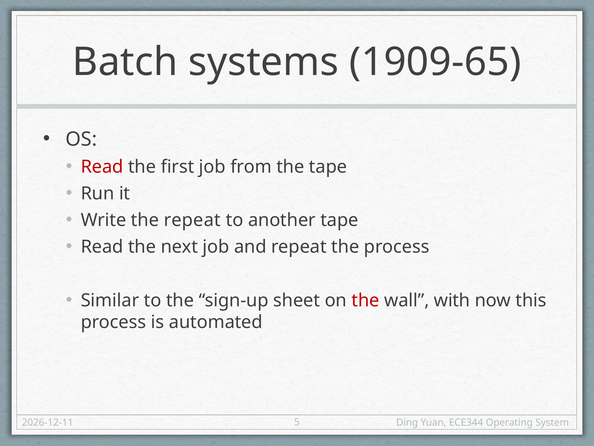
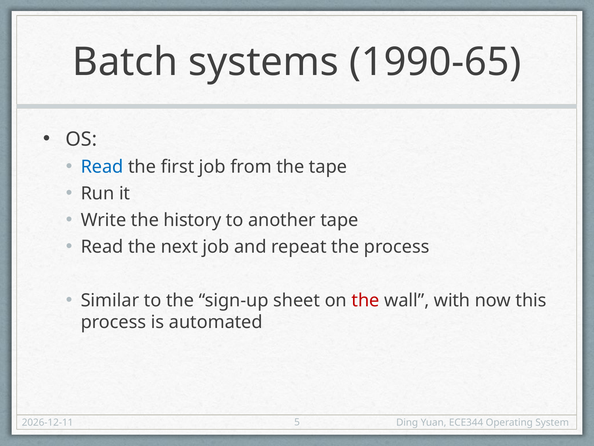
1909-65: 1909-65 -> 1990-65 (435, 62)
Read colour: red -> blue (102, 167)
the repeat: repeat -> history (192, 220)
